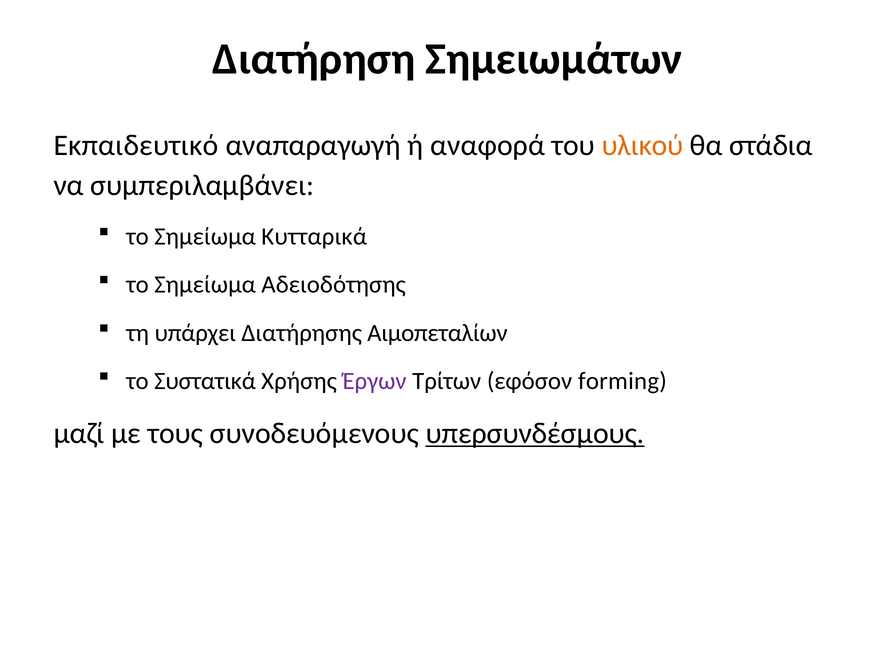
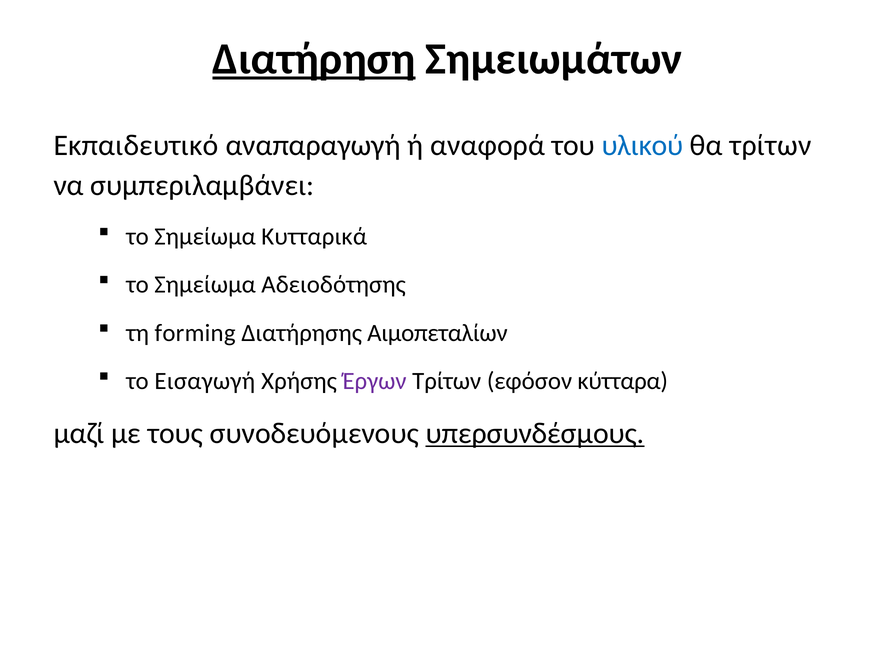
Διατήρηση underline: none -> present (314, 59)
υλικού colour: orange -> blue (642, 146)
θα στάδια: στάδια -> τρίτων (771, 146)
υπάρχει: υπάρχει -> forming (195, 333)
Συστατικά: Συστατικά -> Εισαγωγή (205, 381)
forming: forming -> κύτταρα (623, 381)
